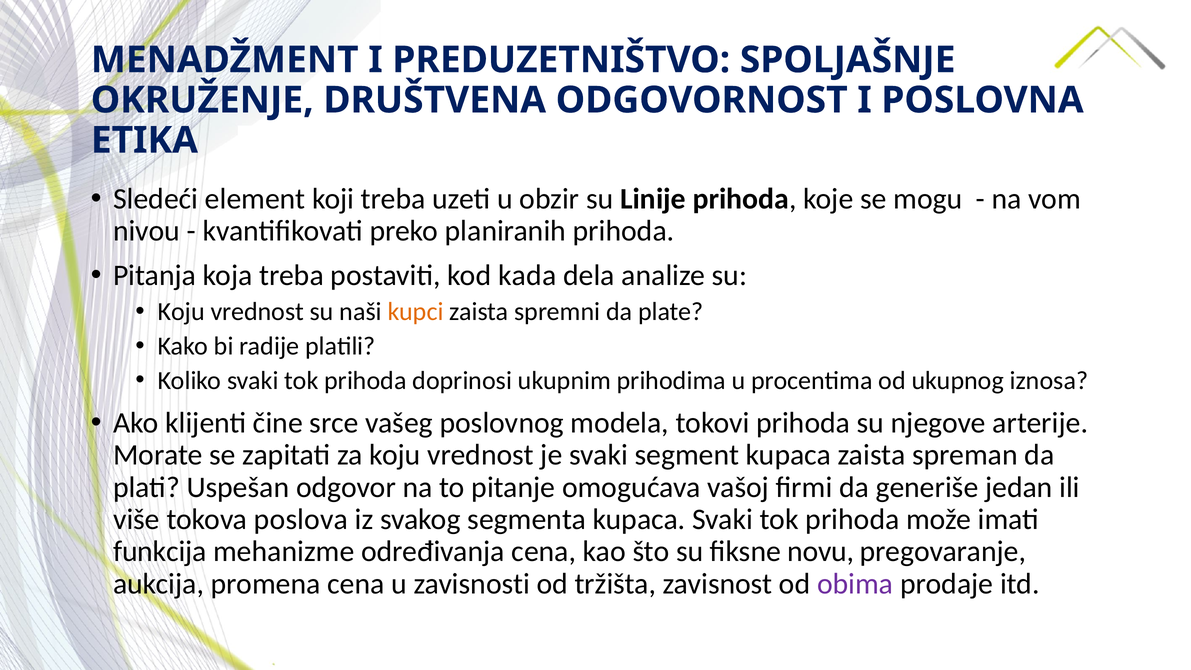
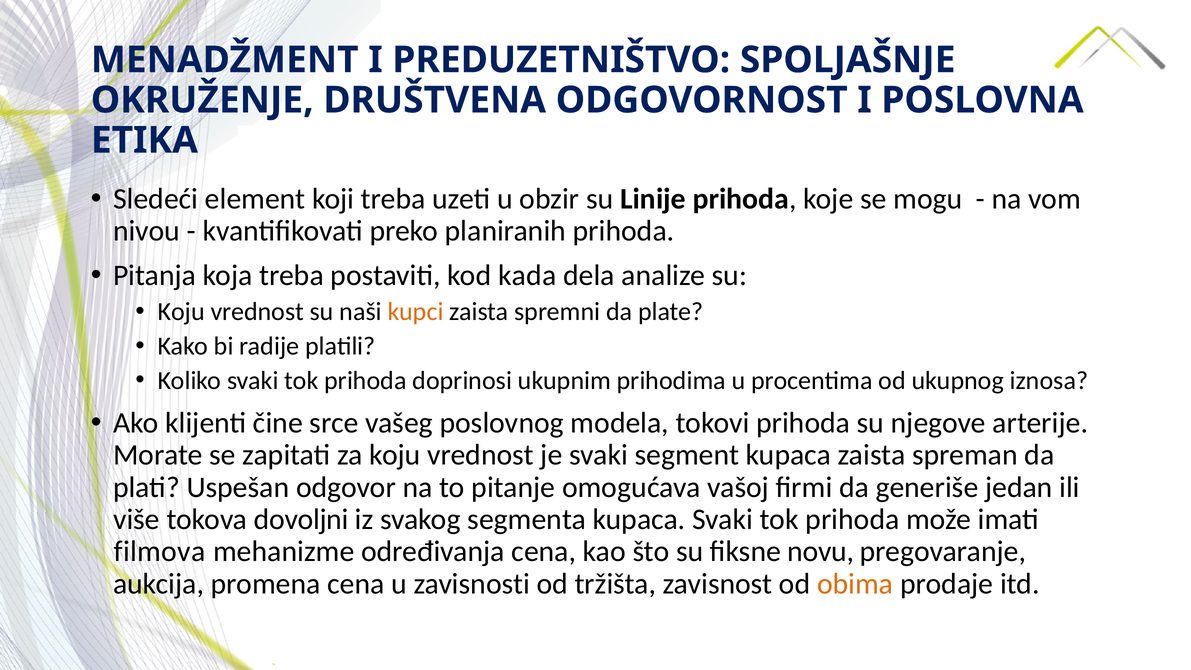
poslova: poslova -> dovoljni (301, 519)
funkcija: funkcija -> filmova (160, 552)
obima colour: purple -> orange (855, 584)
